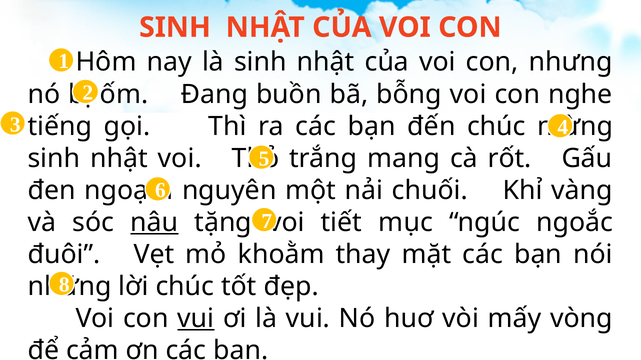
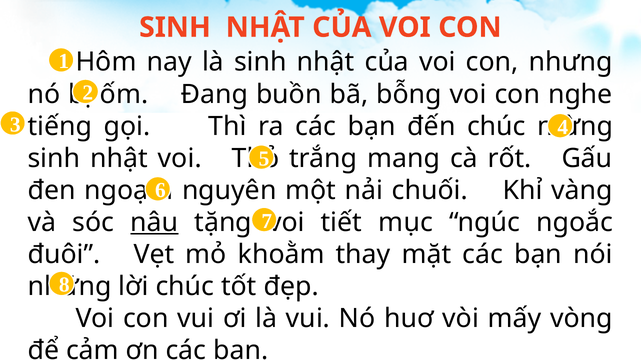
vui underline: present -> none (196, 319)
